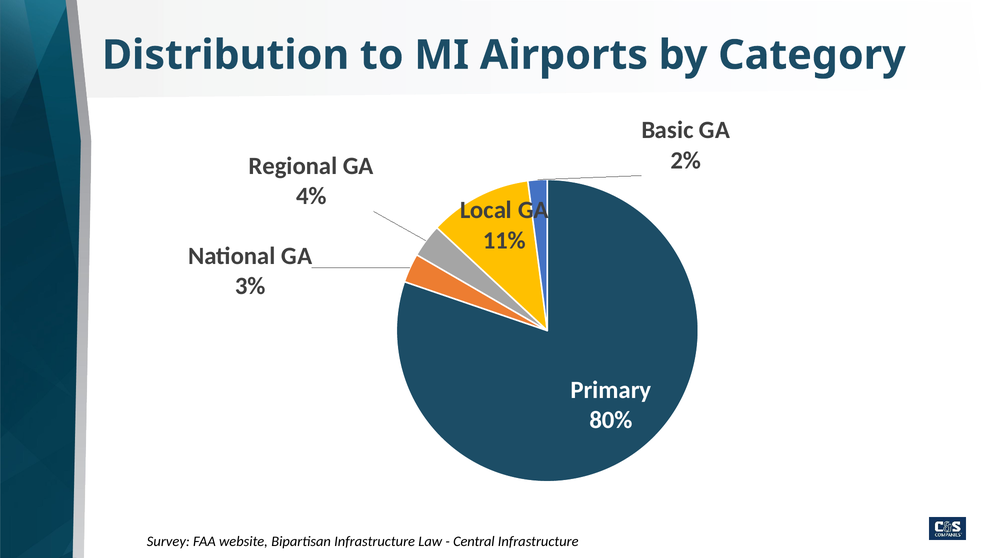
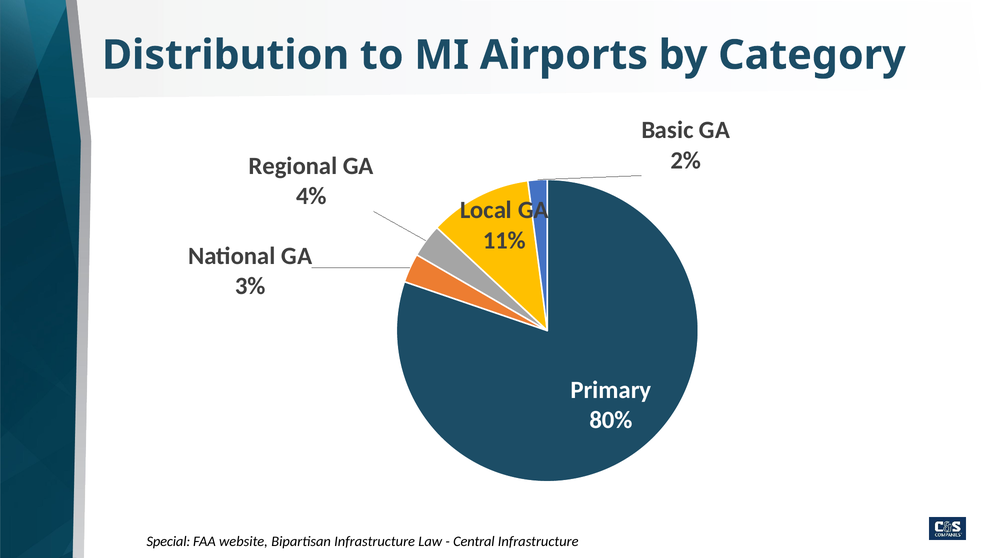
Survey: Survey -> Special (168, 541)
